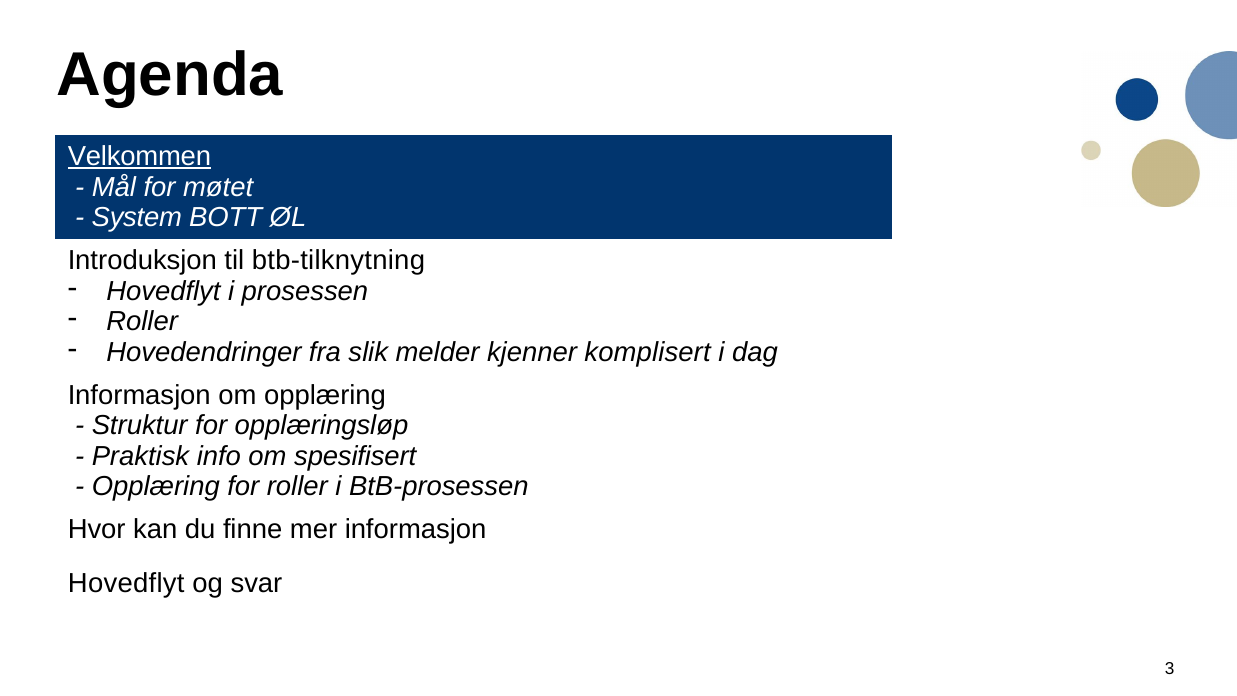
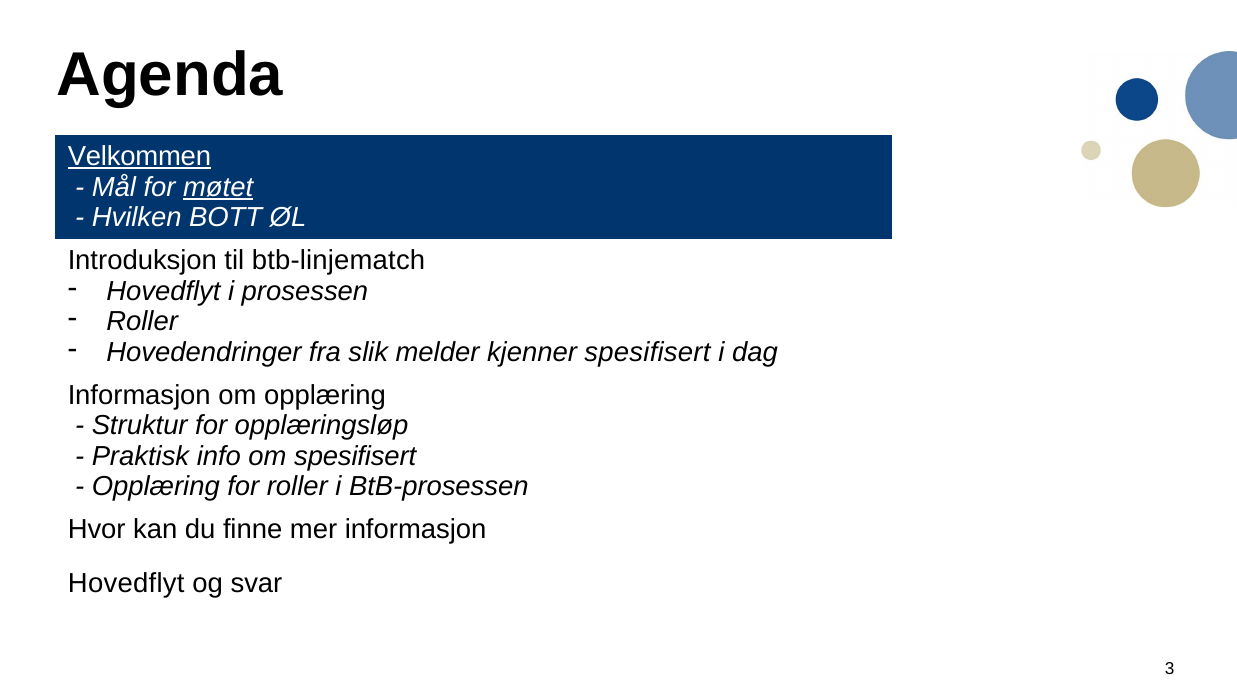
møtet underline: none -> present (218, 187)
System: System -> Hvilken (137, 217)
btb-tilknytning: btb-tilknytning -> btb-linjematch (339, 260)
kjenner komplisert: komplisert -> spesifisert (647, 352)
